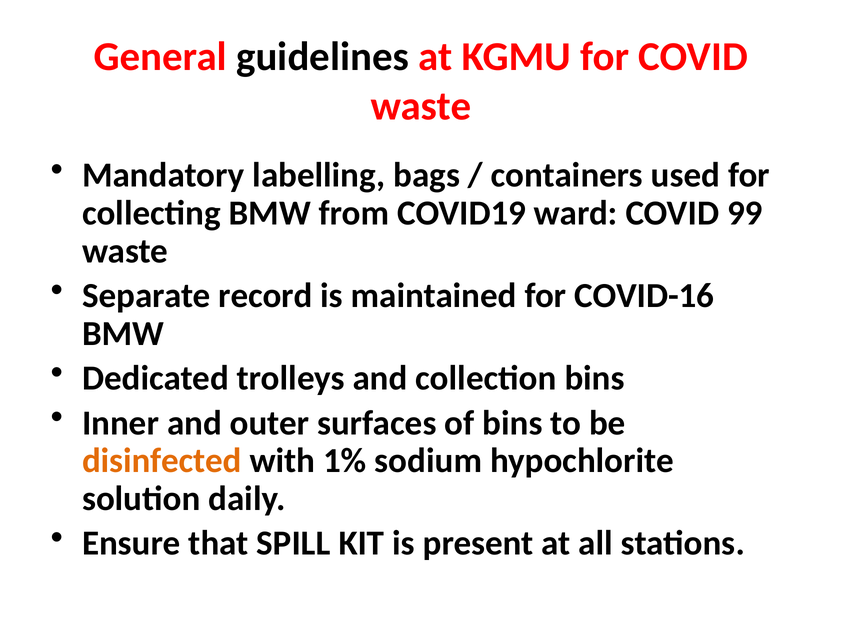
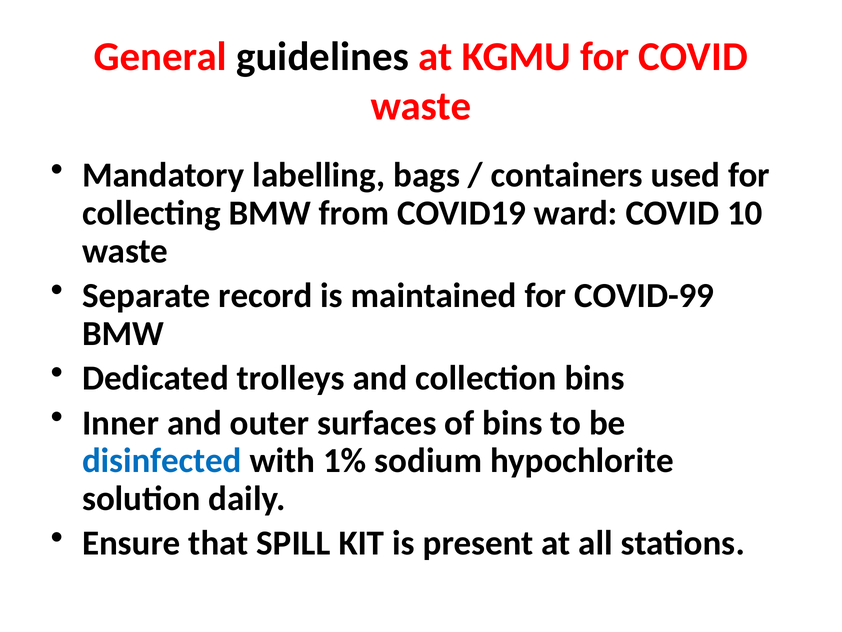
99: 99 -> 10 (745, 213)
COVID-16: COVID-16 -> COVID-99 (644, 295)
disinfected colour: orange -> blue (162, 460)
